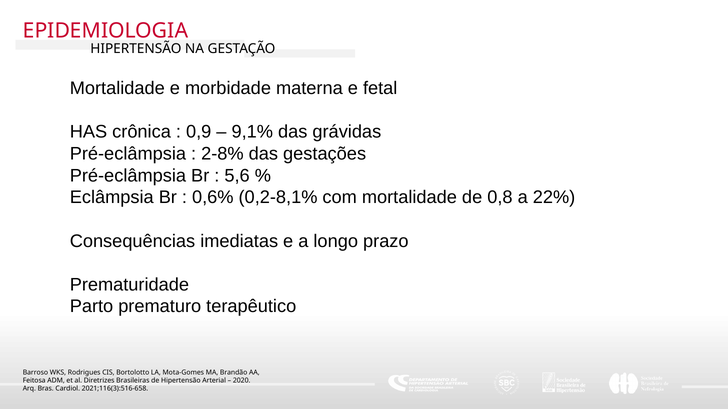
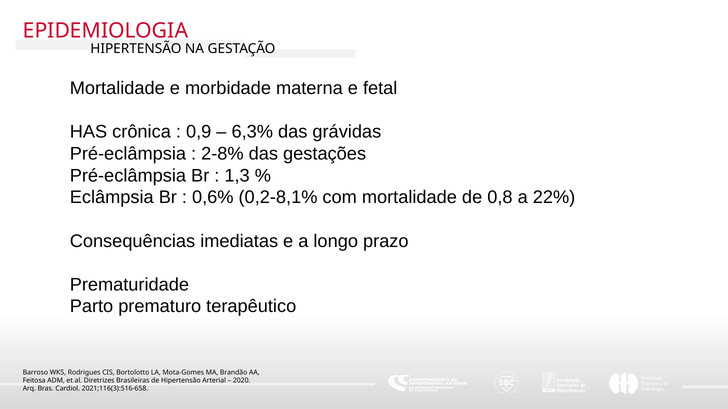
9,1%: 9,1% -> 6,3% (252, 132)
5,6: 5,6 -> 1,3 (237, 176)
